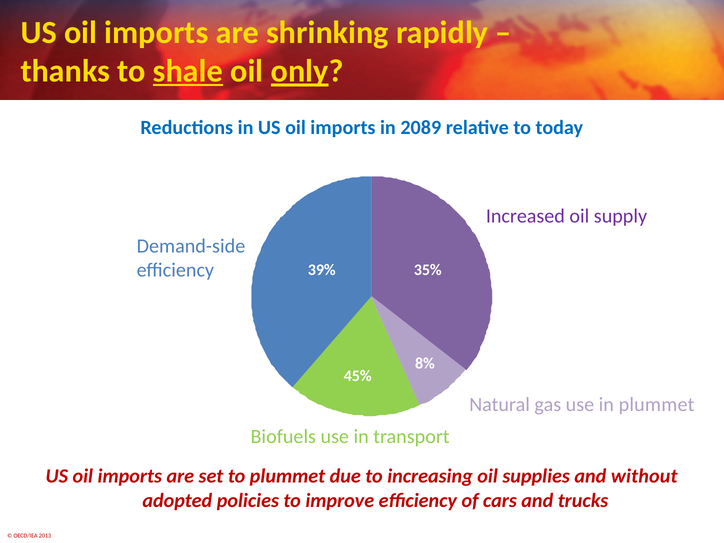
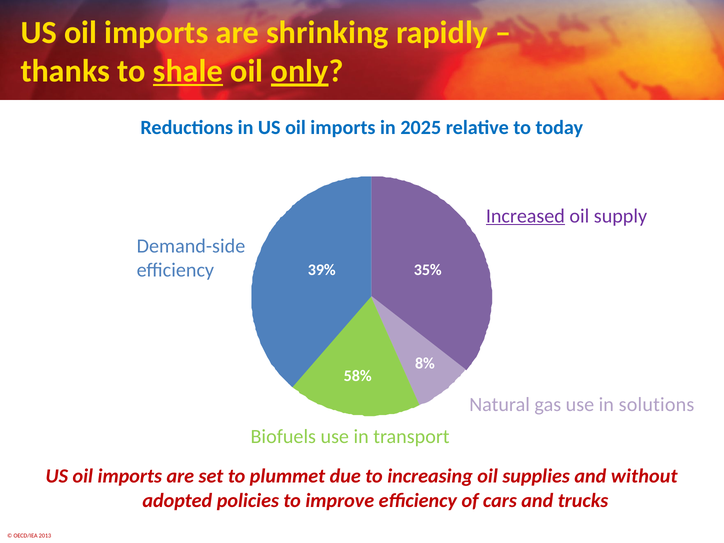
2089: 2089 -> 2025 (421, 128)
Increased underline: none -> present (525, 216)
45%: 45% -> 58% (358, 376)
in plummet: plummet -> solutions (657, 405)
